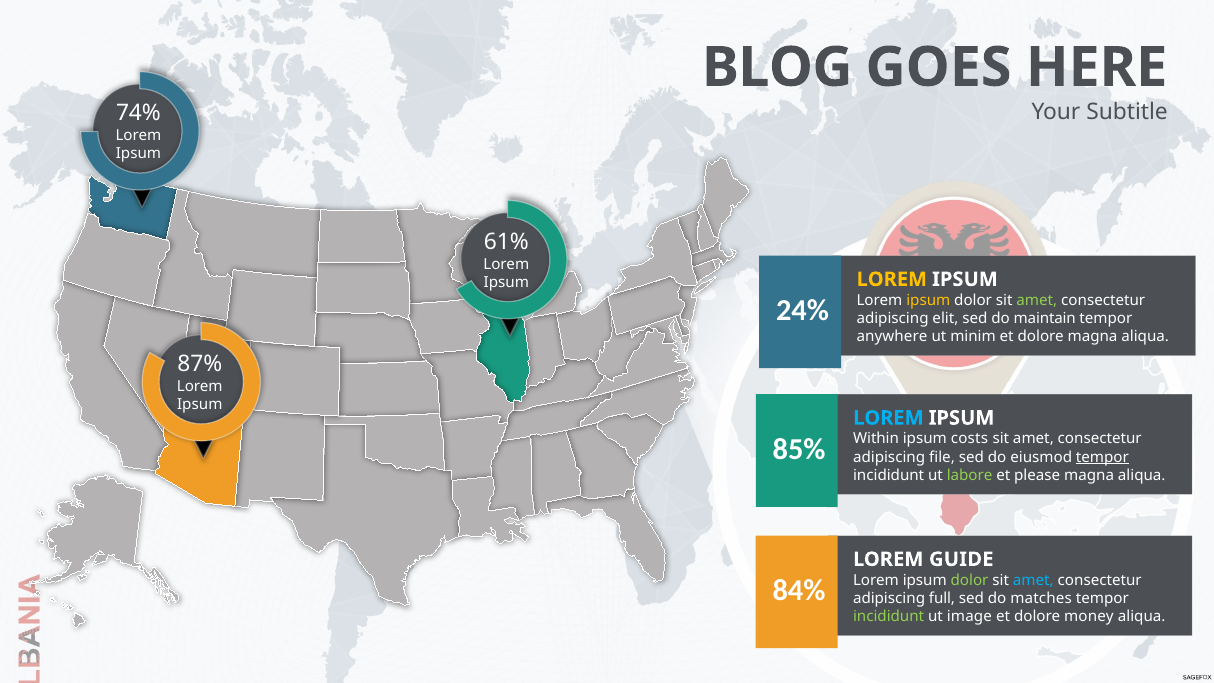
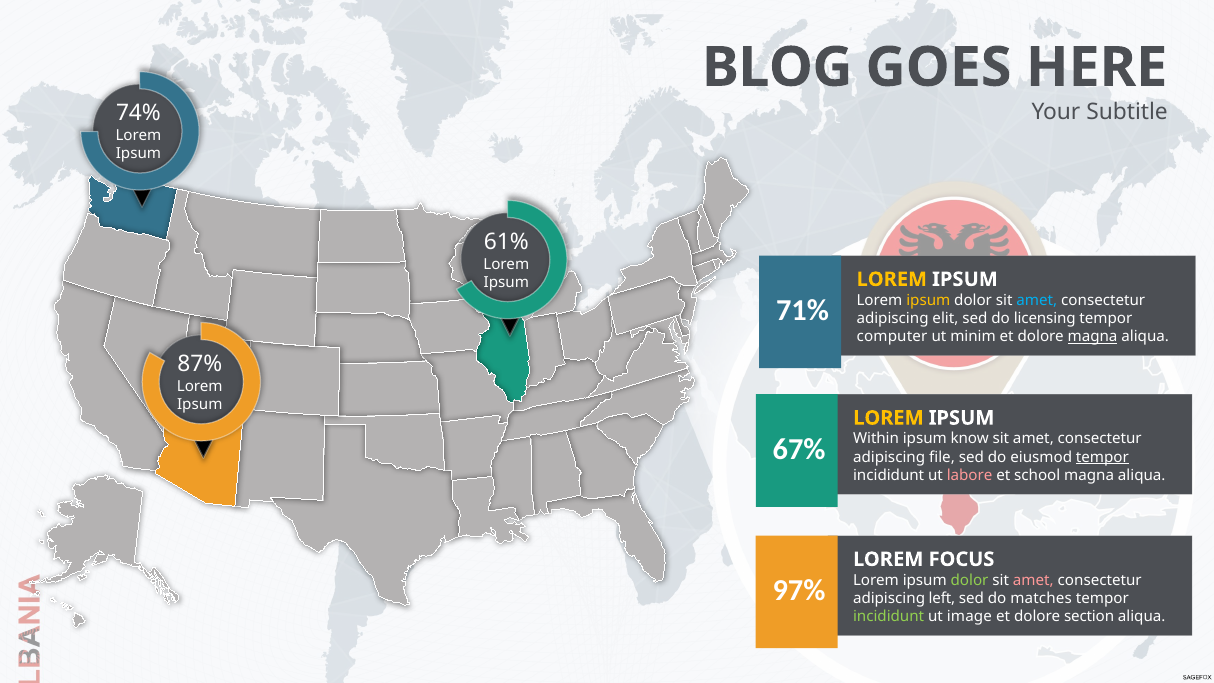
amet colour: light green -> light blue (1037, 300)
24%: 24% -> 71% (803, 311)
maintain: maintain -> licensing (1045, 318)
anywhere: anywhere -> computer (892, 337)
magna underline: none -> present (1093, 337)
LOREM colour: light blue -> yellow (888, 418)
costs: costs -> know (970, 439)
85%: 85% -> 67% (799, 449)
labore colour: light green -> pink (970, 475)
please: please -> school (1037, 475)
GUIDE: GUIDE -> FOCUS (961, 559)
amet colour: light blue -> pink (1033, 580)
84%: 84% -> 97% (799, 591)
full: full -> left (942, 598)
money: money -> section (1089, 616)
